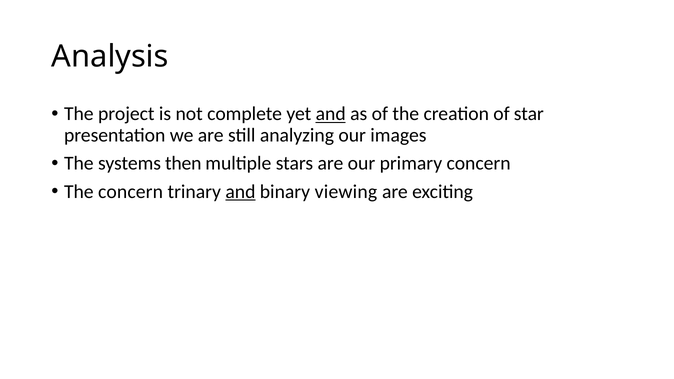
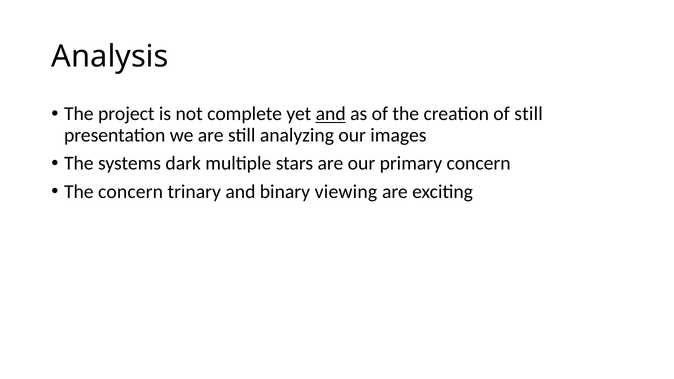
of star: star -> still (529, 114)
then: then -> dark (183, 163)
and underline: present -> none (240, 192)
